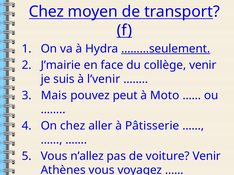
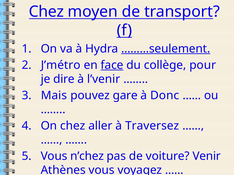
J’mairie: J’mairie -> J’métro (61, 65)
face underline: none -> present (112, 65)
collège venir: venir -> pour (203, 65)
suis: suis -> dire (64, 79)
peut: peut -> gare (125, 96)
Moto: Moto -> Donc (165, 96)
Pâtisserie: Pâtisserie -> Traversez (152, 126)
n’allez: n’allez -> n’chez (87, 156)
